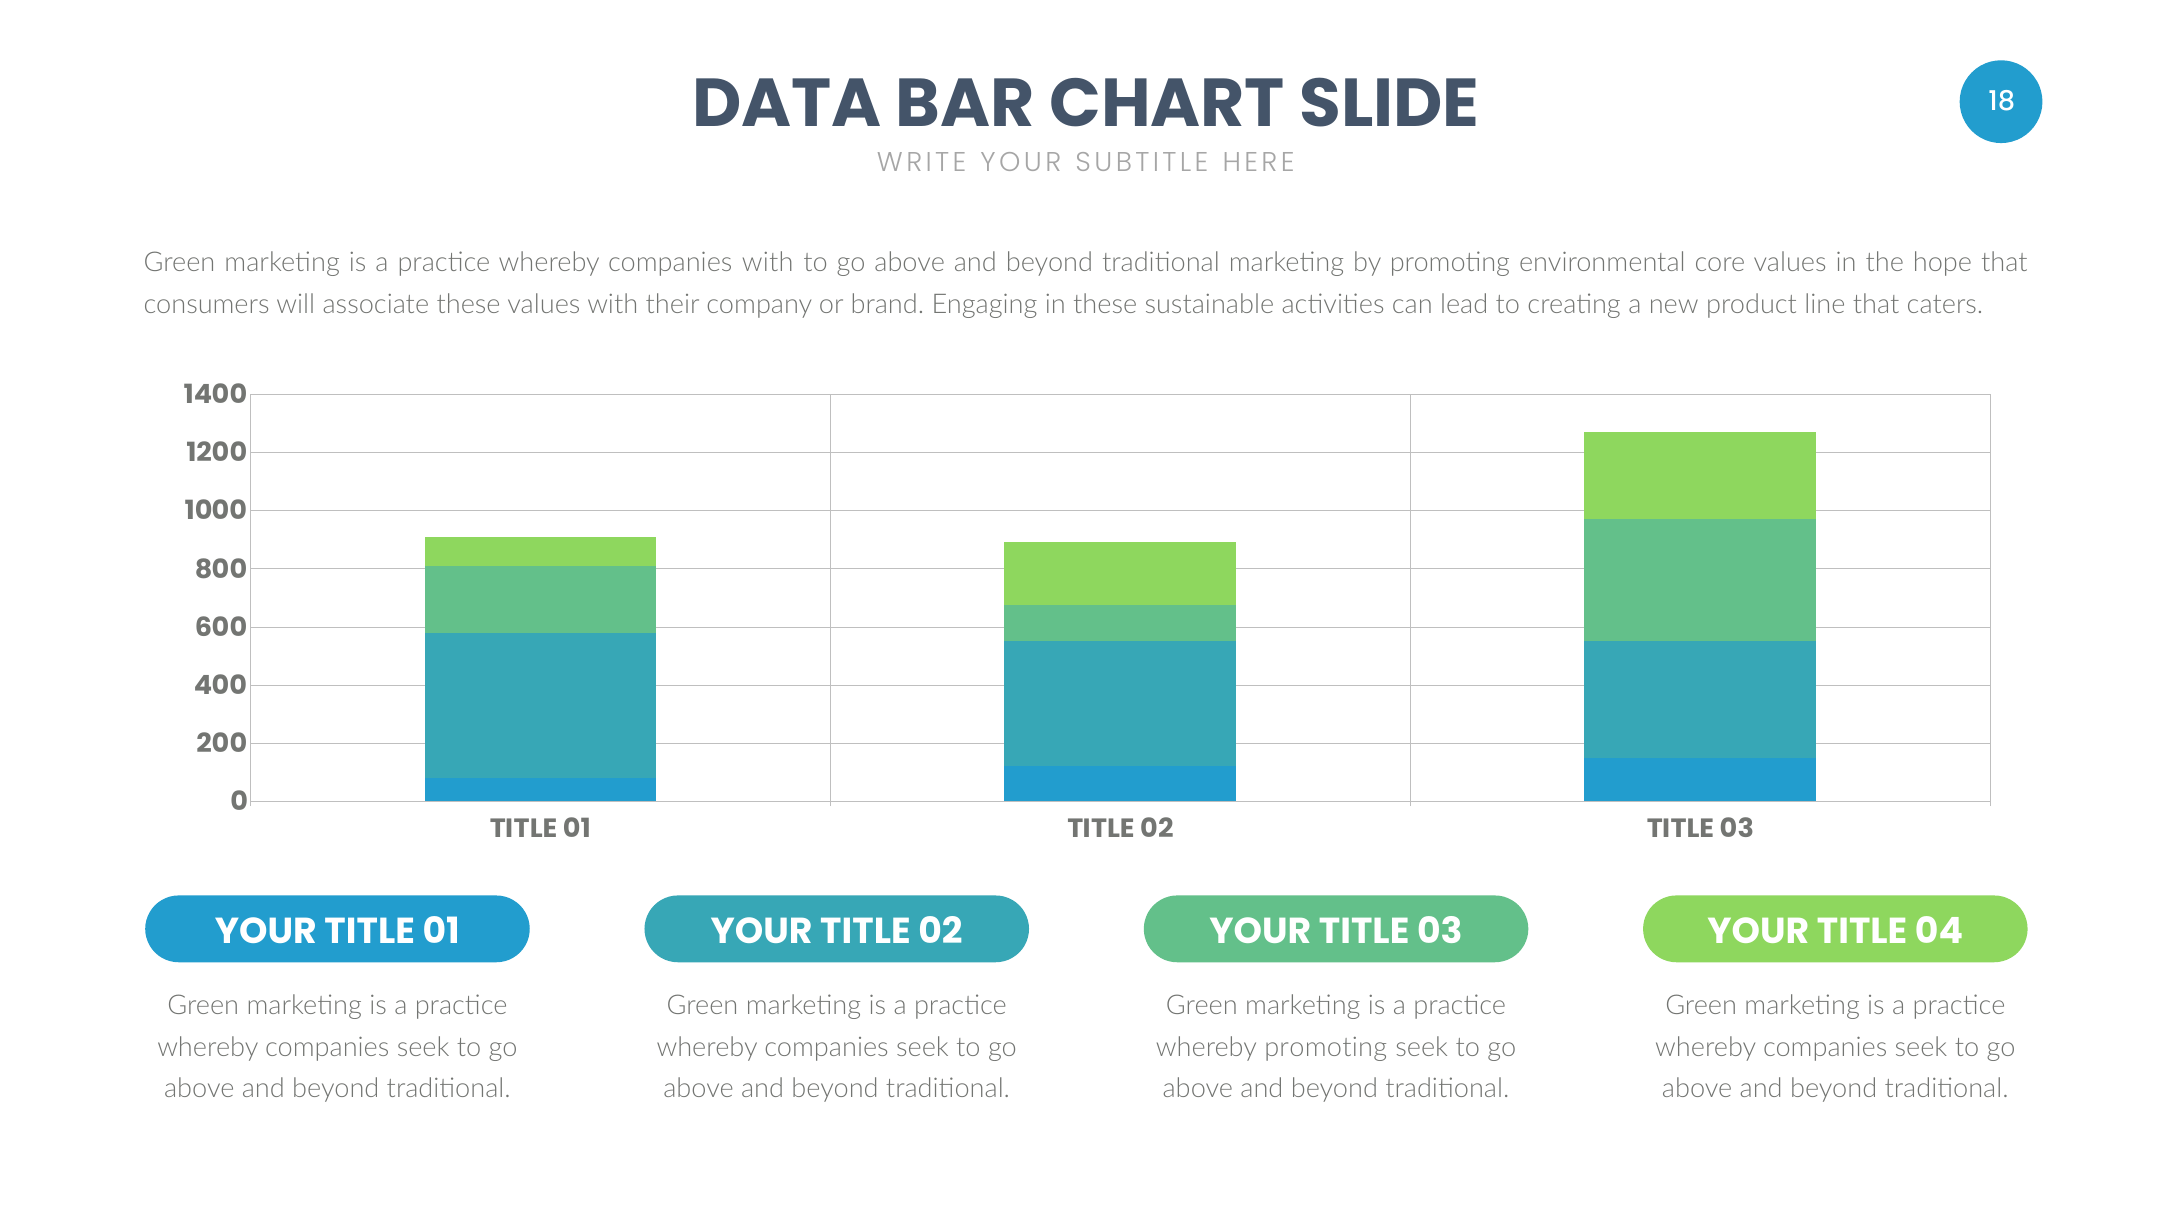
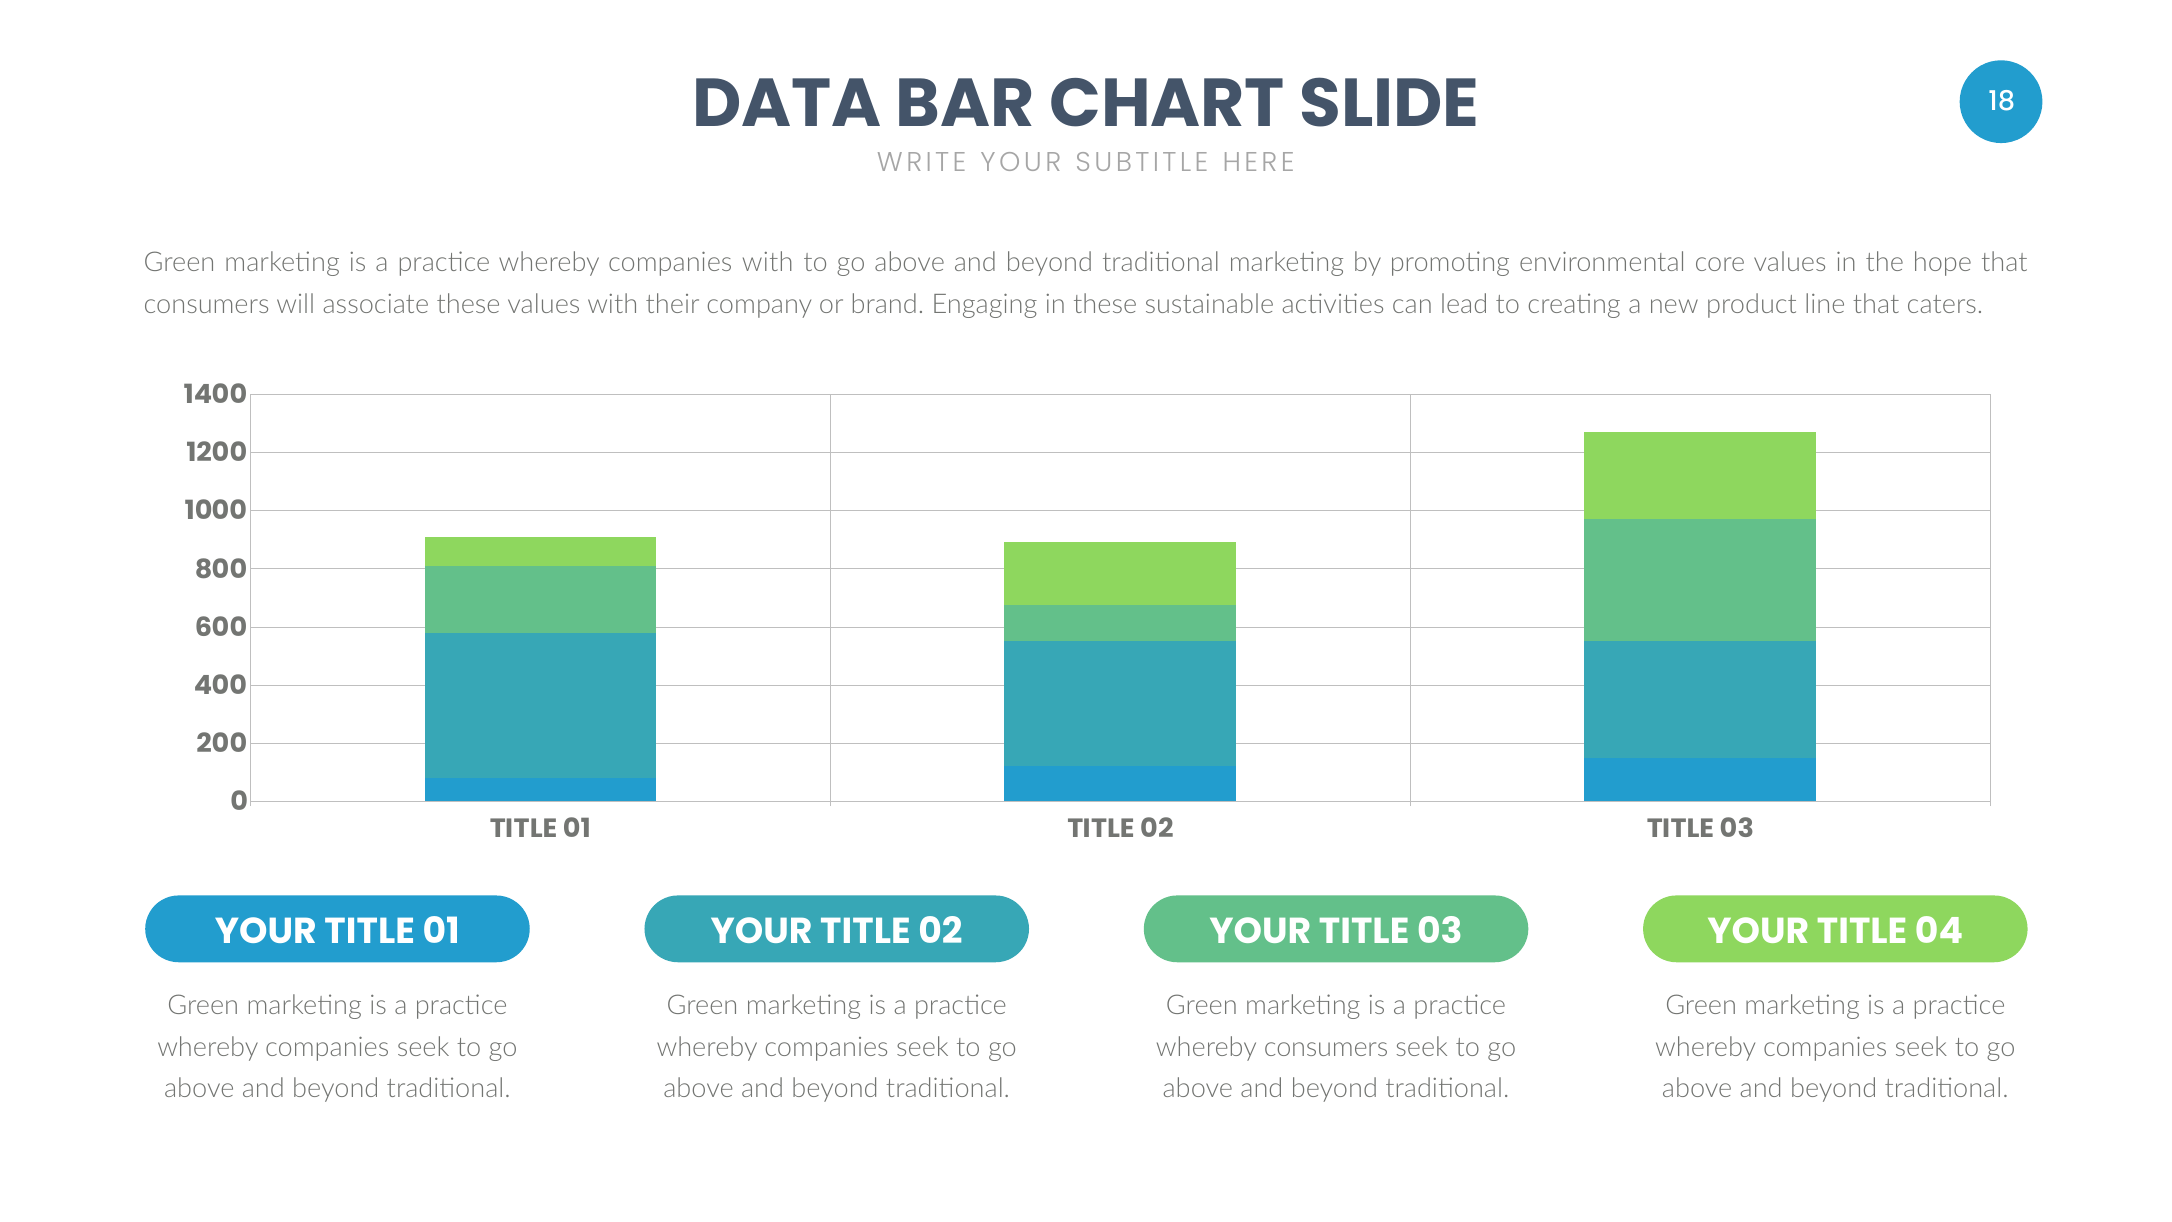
whereby promoting: promoting -> consumers (1326, 1047)
